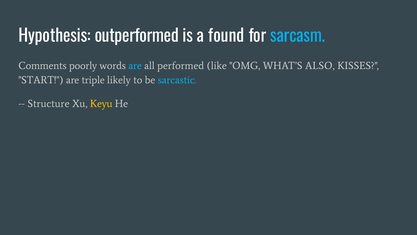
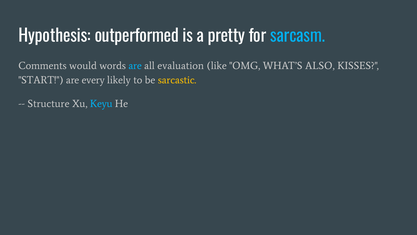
found: found -> pretty (226, 36)
poorly: poorly -> would (83, 66)
performed: performed -> evaluation (181, 66)
triple: triple -> every (93, 80)
sarcastic colour: light blue -> yellow (177, 80)
Keyu colour: yellow -> light blue (101, 104)
